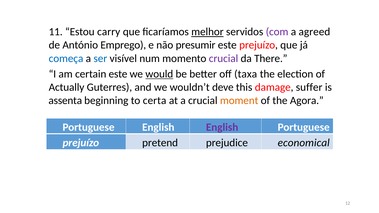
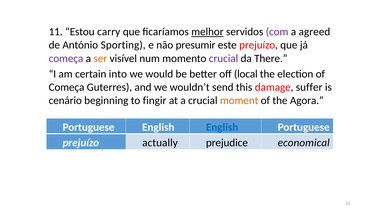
Emprego: Emprego -> Sporting (123, 45)
começa colour: blue -> purple (66, 58)
ser colour: blue -> orange (100, 58)
certain este: este -> into (118, 74)
would underline: present -> none (159, 74)
taxa: taxa -> local (246, 74)
Actually: Actually -> Começa (67, 87)
deve: deve -> send (223, 87)
assenta: assenta -> cenário (65, 101)
certa: certa -> fingir (155, 101)
English colour: purple -> blue (222, 127)
pretend: pretend -> actually (160, 143)
